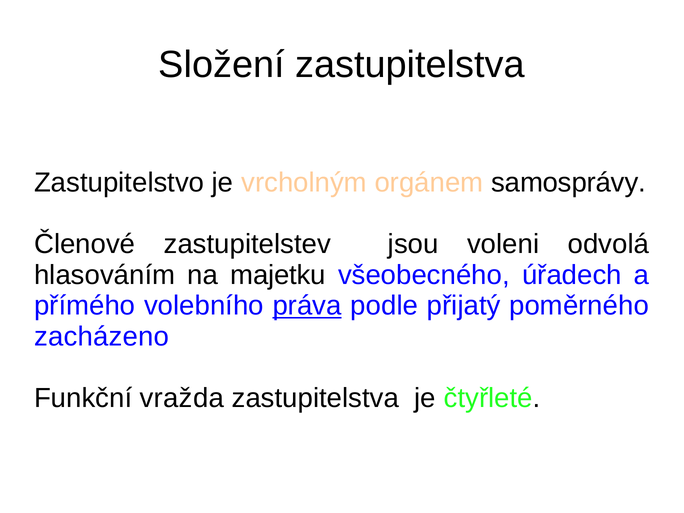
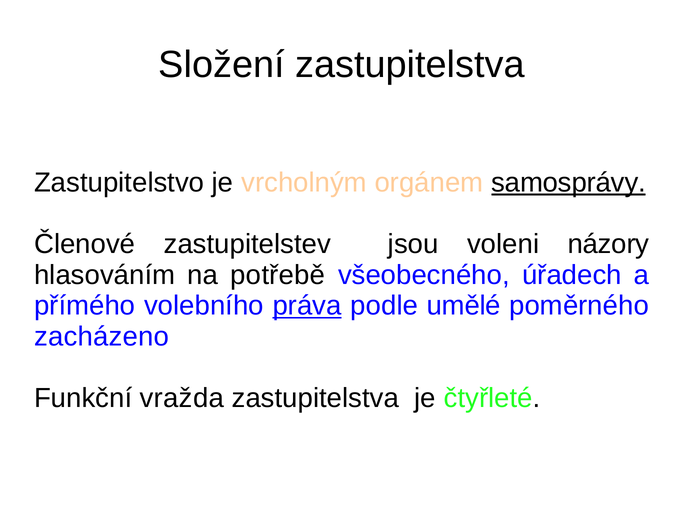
samosprávy underline: none -> present (569, 183)
odvolá: odvolá -> názory (609, 244)
majetku: majetku -> potřebě (278, 275)
přijatý: přijatý -> umělé (464, 306)
